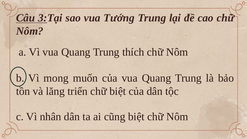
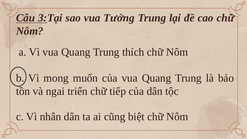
lăng: lăng -> ngai (55, 91)
chữ biệt: biệt -> tiếp (118, 91)
